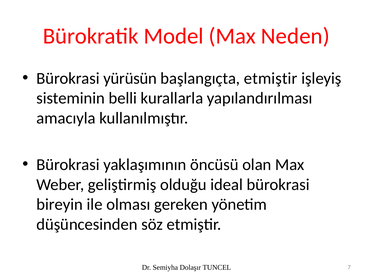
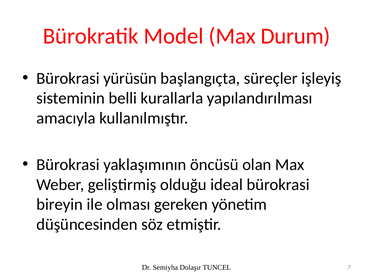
Neden: Neden -> Durum (295, 36)
başlangıçta etmiştir: etmiştir -> süreçler (271, 78)
